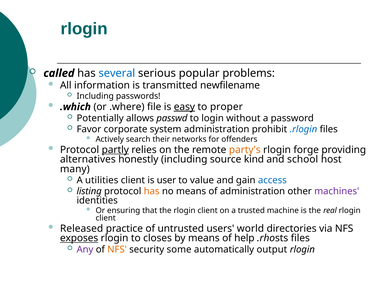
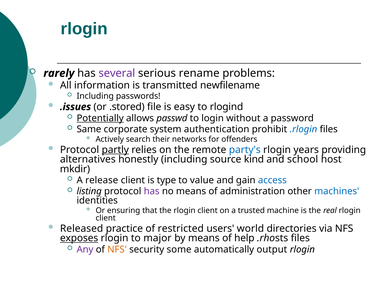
called: called -> rarely (59, 73)
several colour: blue -> purple (117, 73)
popular: popular -> rename (199, 73)
.which: .which -> .issues (75, 107)
.where: .where -> .stored (127, 107)
easy underline: present -> none (184, 107)
proper: proper -> rlogind (227, 107)
Potentially underline: none -> present (100, 118)
Favor: Favor -> Same (89, 129)
system administration: administration -> authentication (217, 129)
party's colour: orange -> blue (245, 150)
forge: forge -> years (306, 150)
many: many -> mkdir (75, 169)
utilities: utilities -> release (102, 180)
user: user -> type (166, 180)
has colour: orange -> purple (152, 191)
machines colour: purple -> blue (337, 191)
untrusted: untrusted -> restricted (181, 229)
closes: closes -> major (157, 238)
